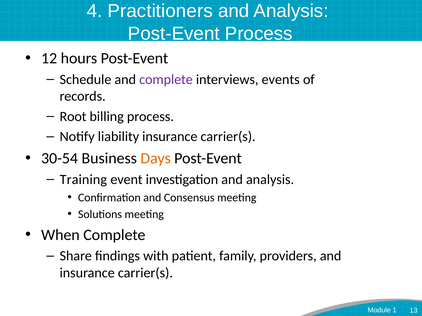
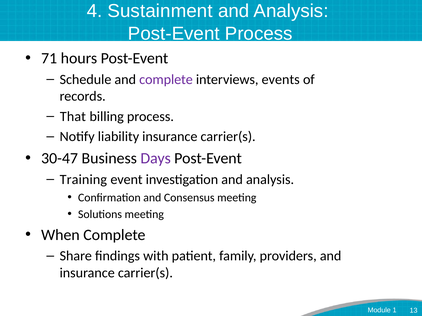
Practitioners: Practitioners -> Sustainment (160, 11)
12: 12 -> 71 (49, 58)
Root: Root -> That (73, 117)
30-54: 30-54 -> 30-47 (60, 159)
Days colour: orange -> purple (156, 159)
